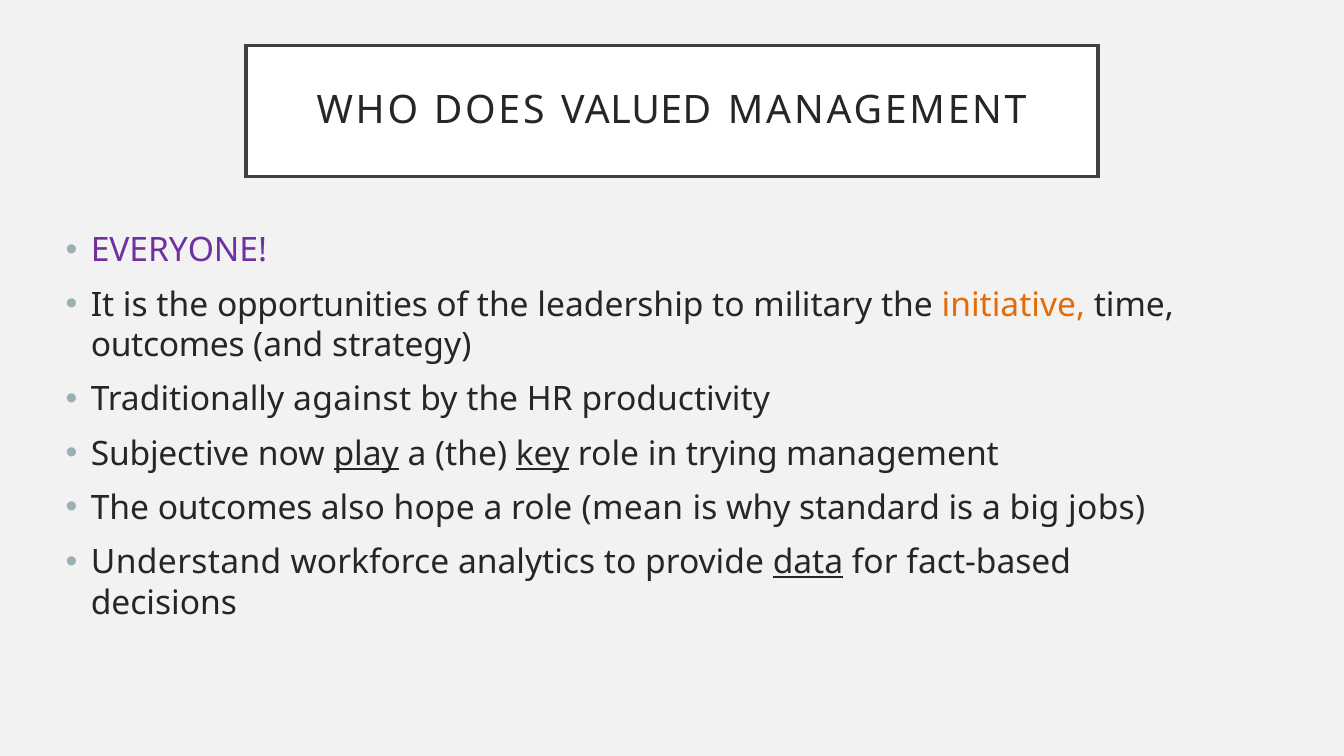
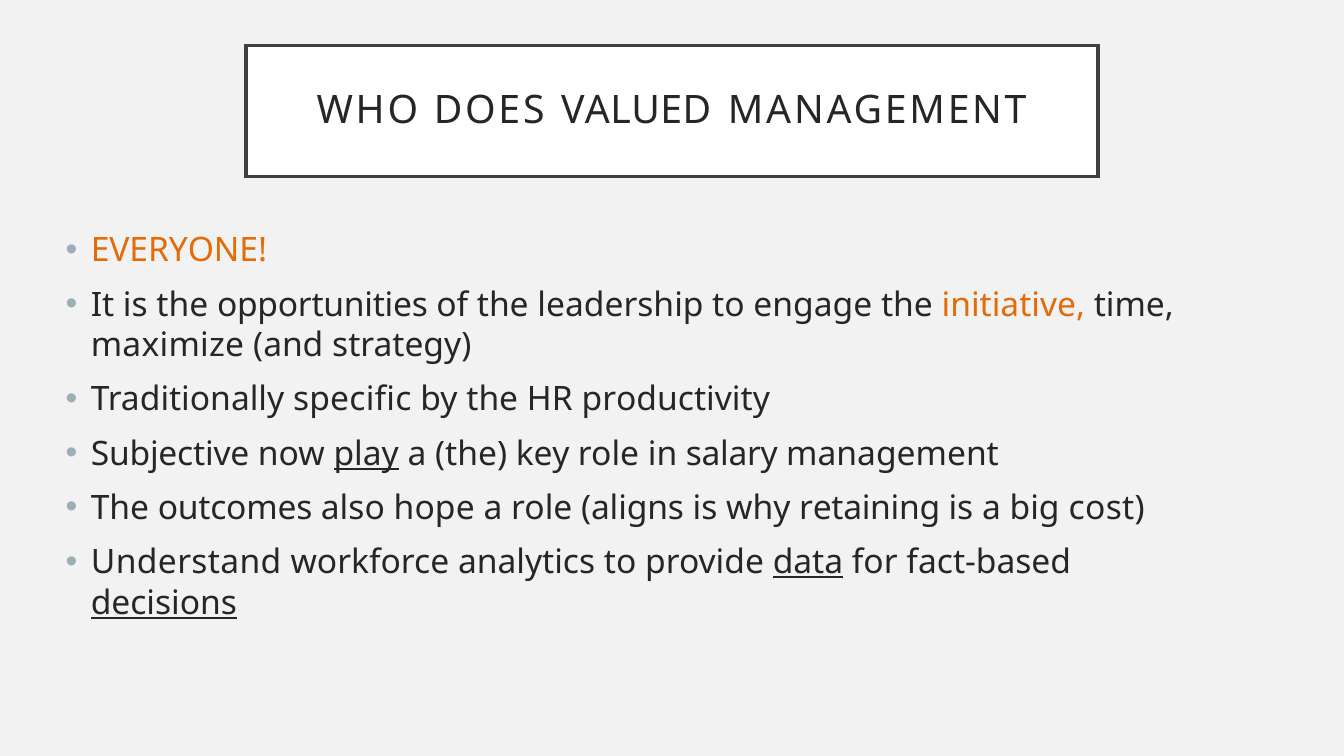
EVERYONE colour: purple -> orange (179, 251)
military: military -> engage (813, 305)
outcomes: outcomes -> maximize (167, 346)
against: against -> specific (352, 400)
key underline: present -> none (543, 454)
trying: trying -> salary (732, 454)
mean: mean -> aligns (633, 508)
standard: standard -> retaining (870, 508)
jobs: jobs -> cost (1107, 508)
decisions underline: none -> present (164, 603)
